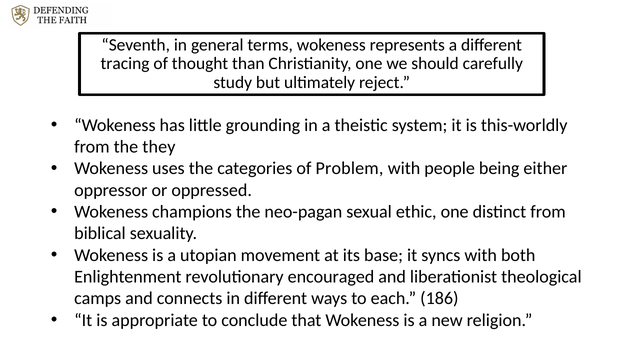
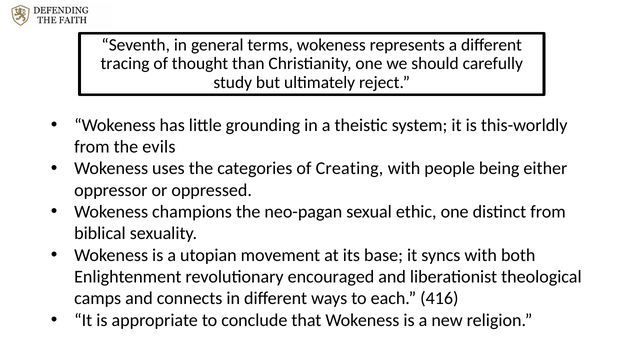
they: they -> evils (159, 147)
Problem: Problem -> Creating (349, 169)
186: 186 -> 416 (439, 299)
